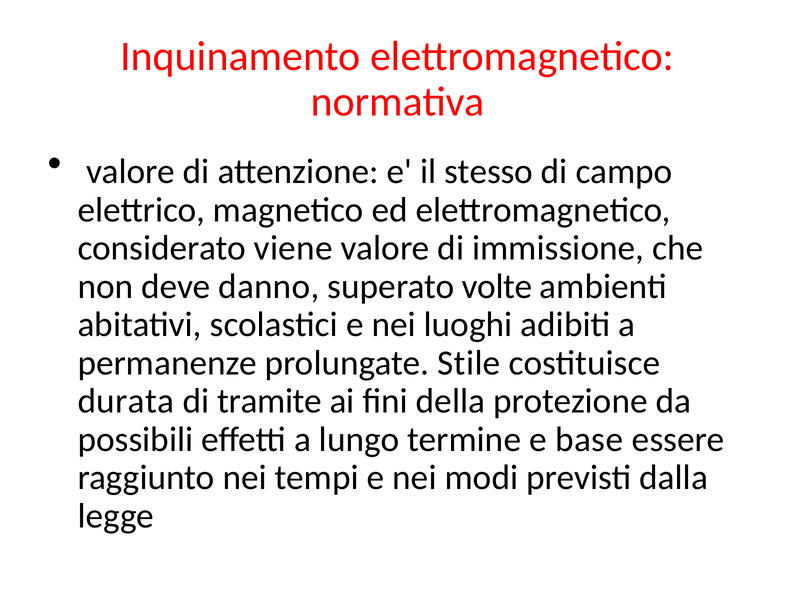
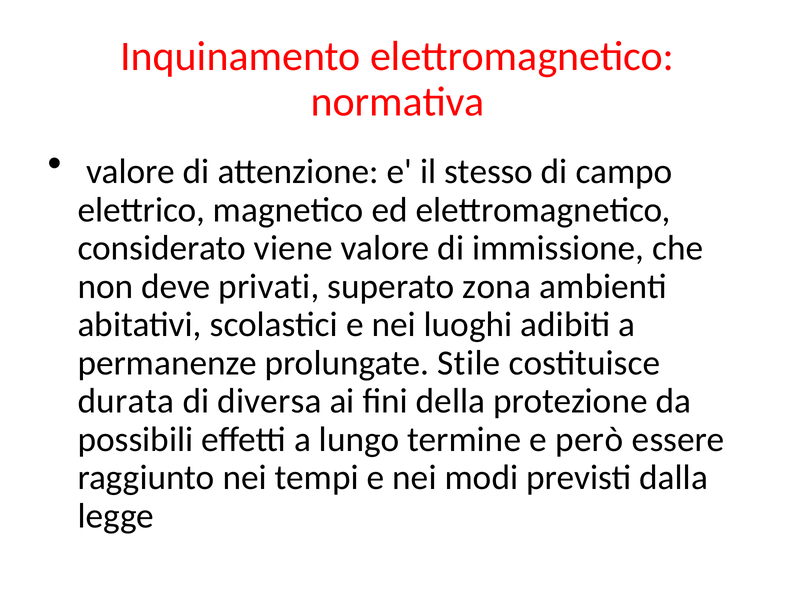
danno: danno -> privati (269, 286)
volte: volte -> zona (497, 286)
tramite: tramite -> diversa (269, 401)
base: base -> però (589, 439)
